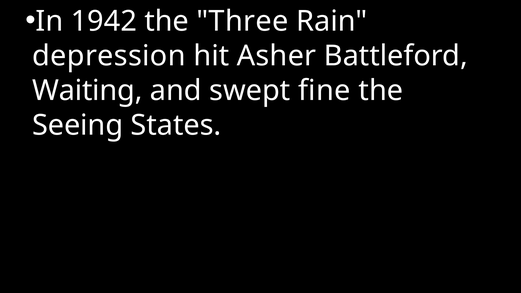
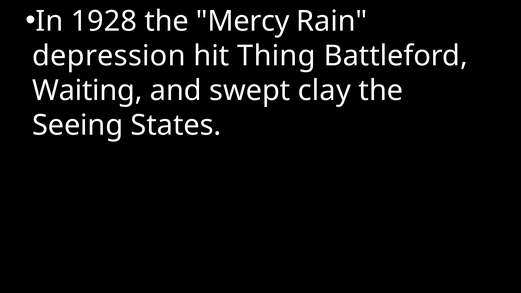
1942: 1942 -> 1928 (104, 21)
Three: Three -> Mercy (243, 21)
Asher: Asher -> Thing (276, 56)
fine: fine -> clay (324, 91)
